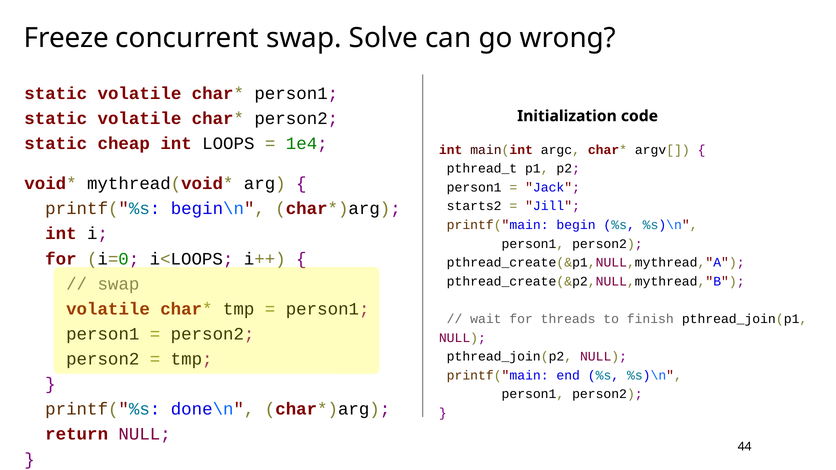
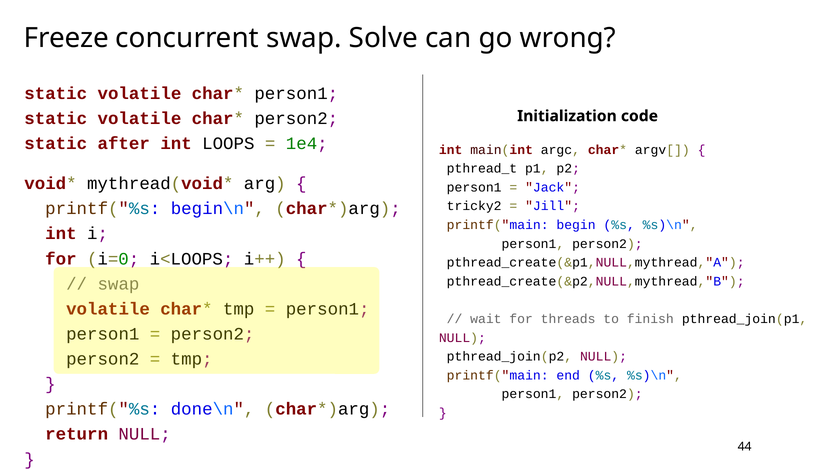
cheap: cheap -> after (124, 144)
starts2: starts2 -> tricky2 (474, 206)
